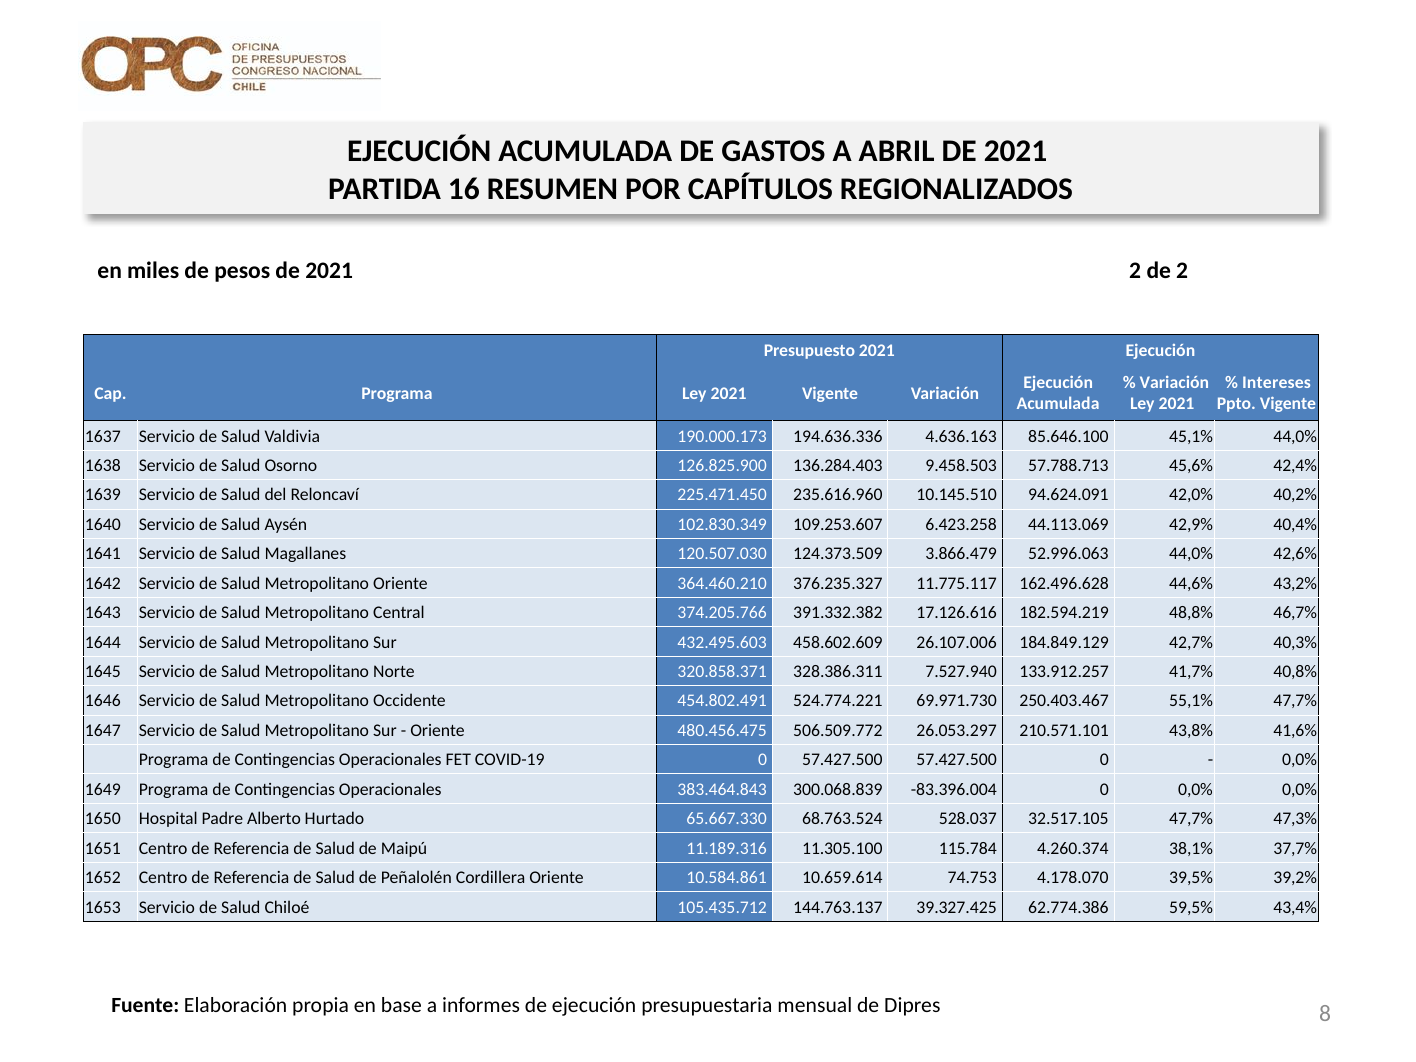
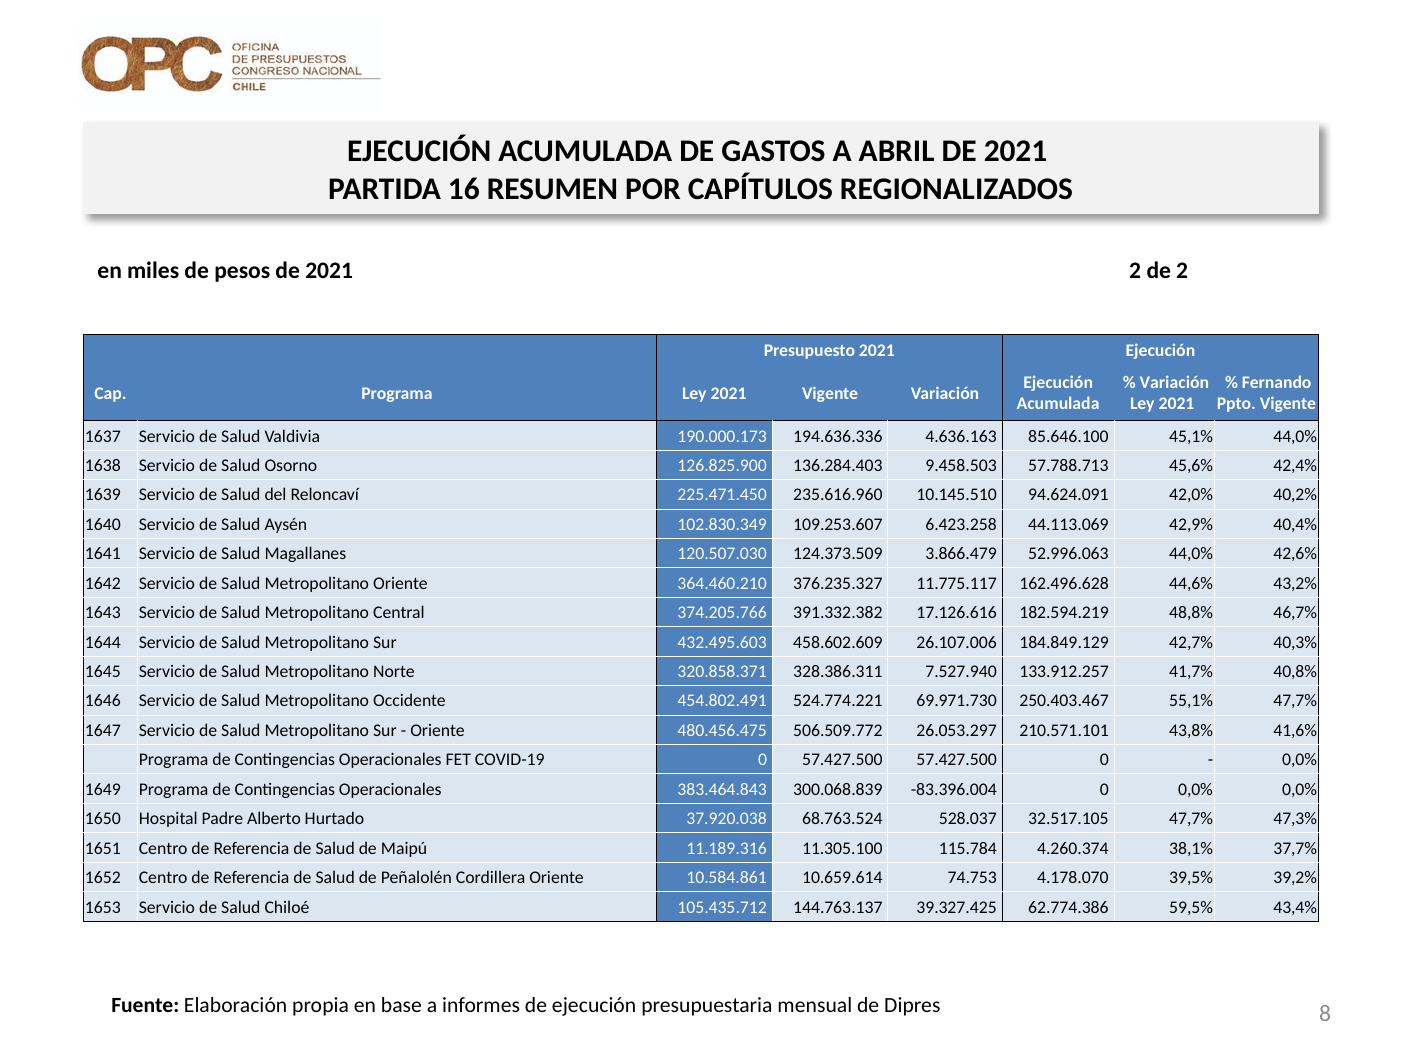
Intereses: Intereses -> Fernando (1277, 383)
65.667.330: 65.667.330 -> 37.920.038 (727, 819)
